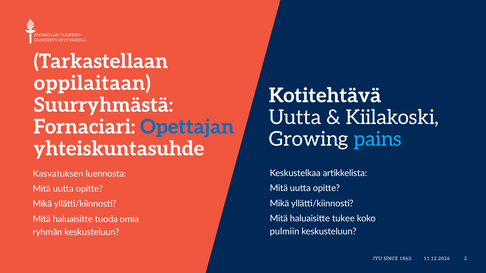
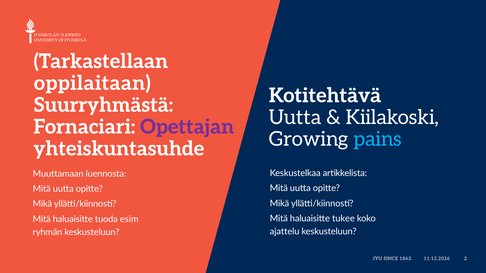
Opettajan colour: blue -> purple (187, 127)
Kasvatuksen: Kasvatuksen -> Muuttamaan (58, 174)
omia: omia -> esim (129, 219)
pulmiin: pulmiin -> ajattelu (285, 232)
